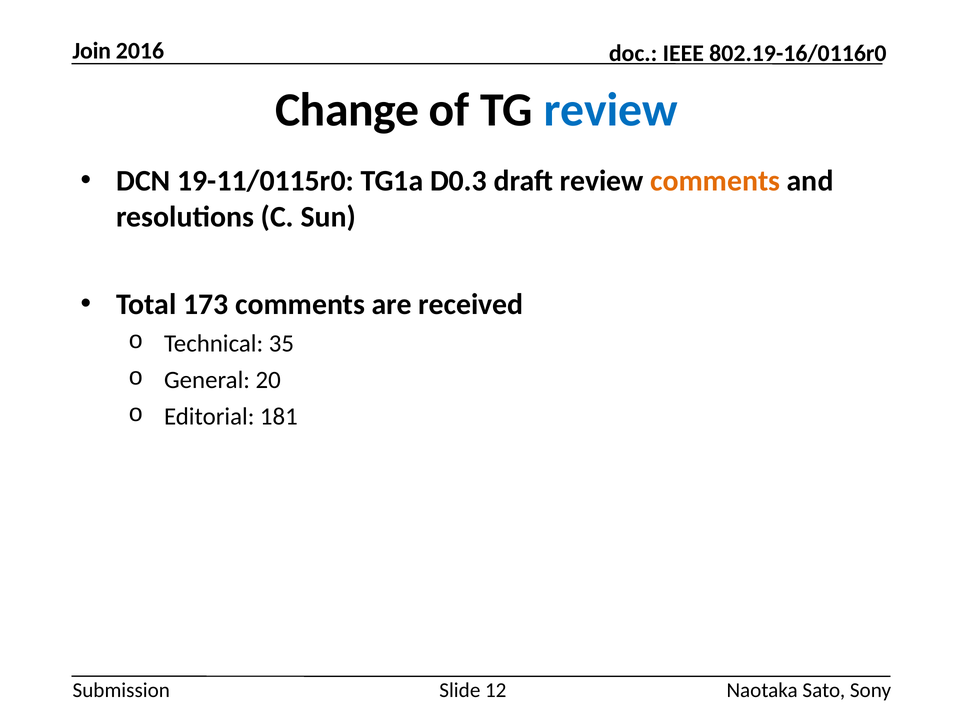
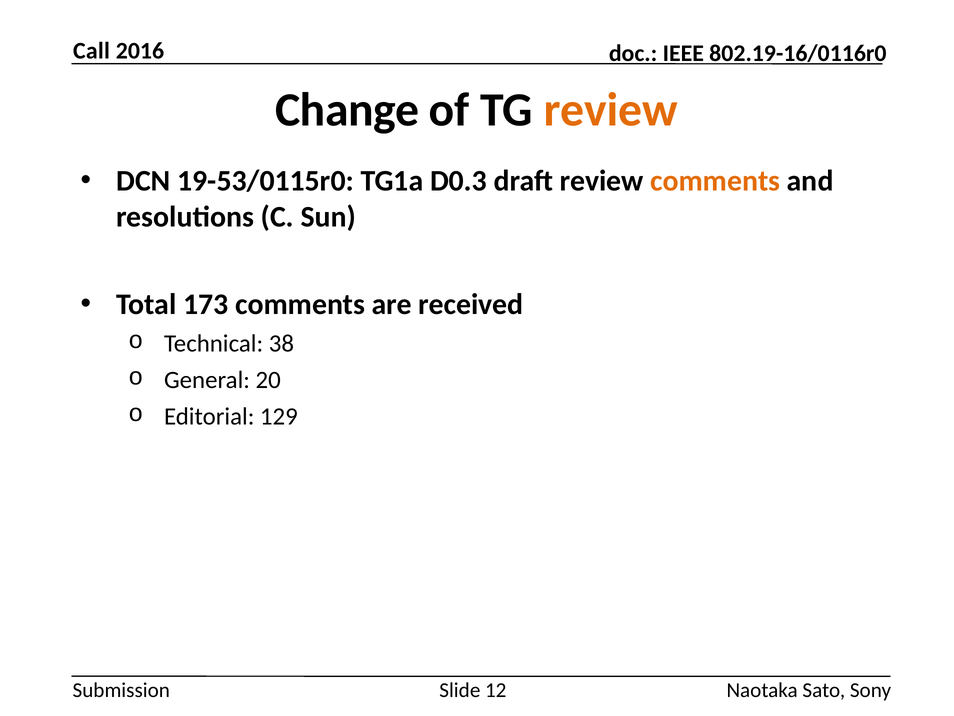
Join: Join -> Call (91, 51)
review colour: blue -> orange (611, 110)
19-11/0115r0: 19-11/0115r0 -> 19-53/0115r0 (265, 181)
35: 35 -> 38 (281, 343)
181: 181 -> 129 (279, 416)
